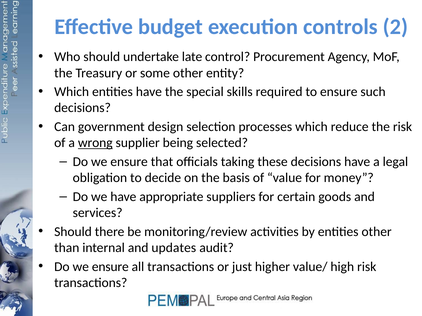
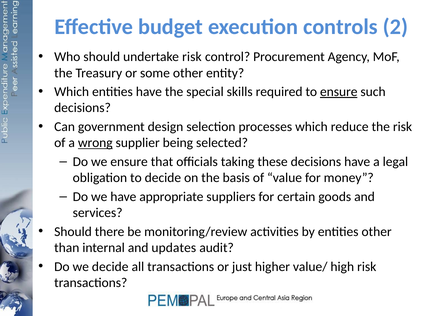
undertake late: late -> risk (192, 57)
ensure underline: none -> present (339, 92)
ensure: ensure -> decide (110, 267)
